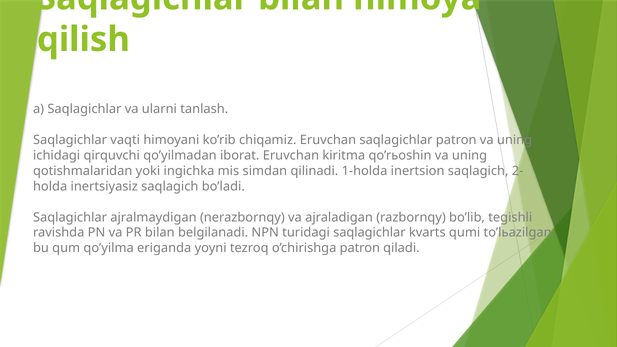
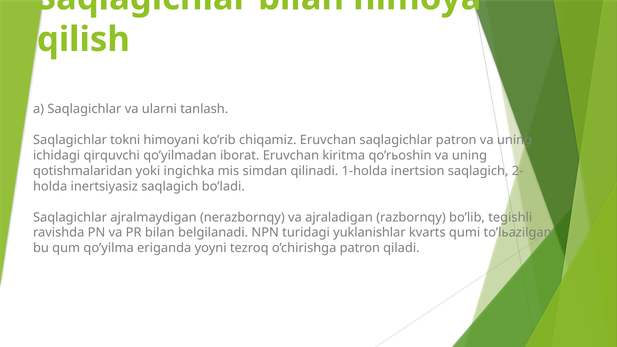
vaqti: vaqti -> tokni (125, 140)
turidagi saqlagichlar: saqlagichlar -> yuklanishlar (369, 233)
